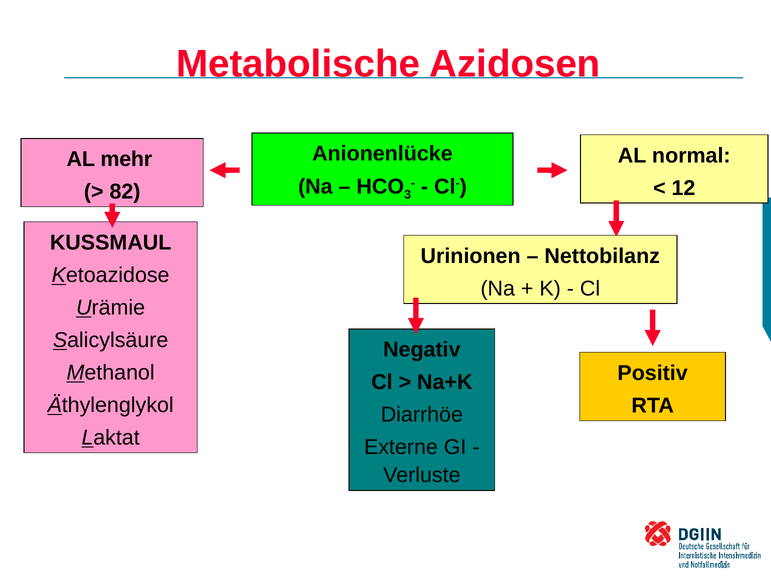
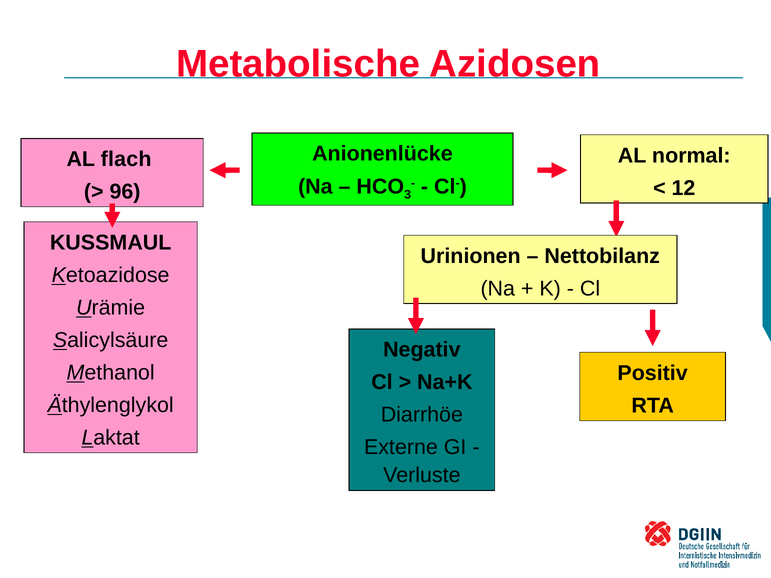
mehr: mehr -> flach (126, 159)
82: 82 -> 96 (125, 192)
